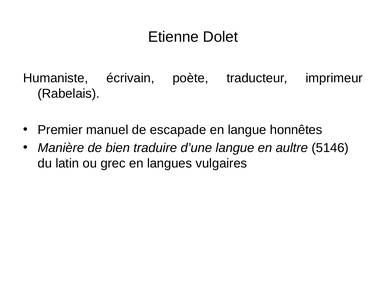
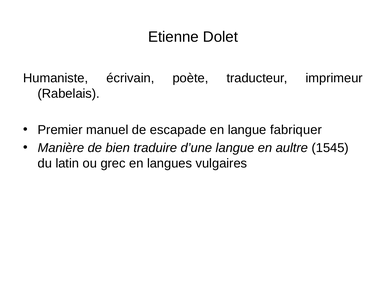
honnêtes: honnêtes -> fabriquer (296, 130)
5146: 5146 -> 1545 (330, 148)
